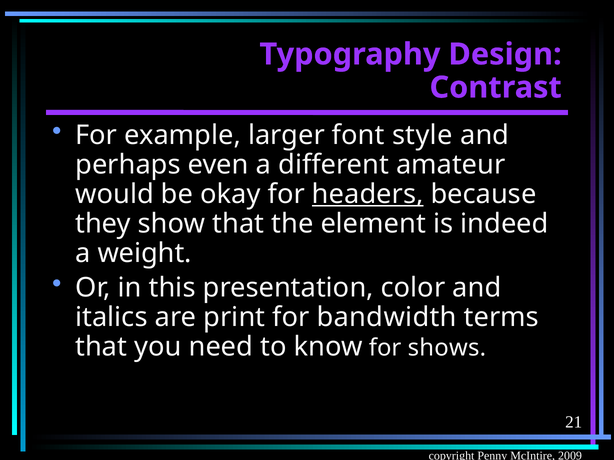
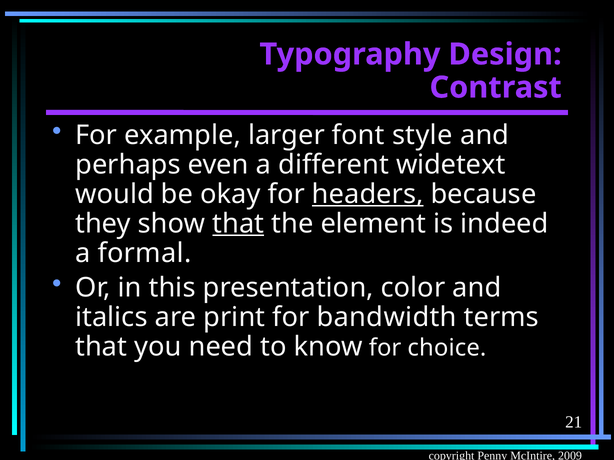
amateur: amateur -> widetext (451, 165)
that underline: none -> present (238, 224)
weight: weight -> formal (144, 253)
shows: shows -> choice (447, 348)
